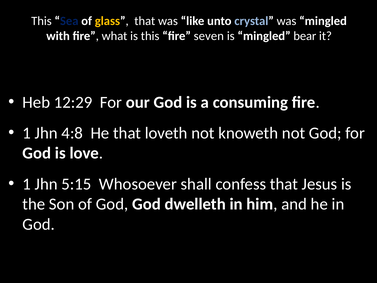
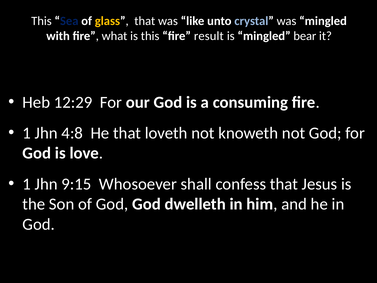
seven: seven -> result (209, 36)
5:15: 5:15 -> 9:15 (76, 184)
